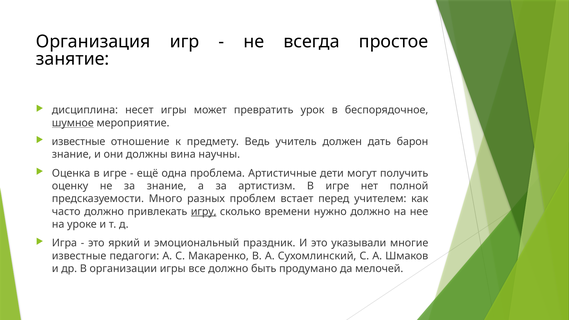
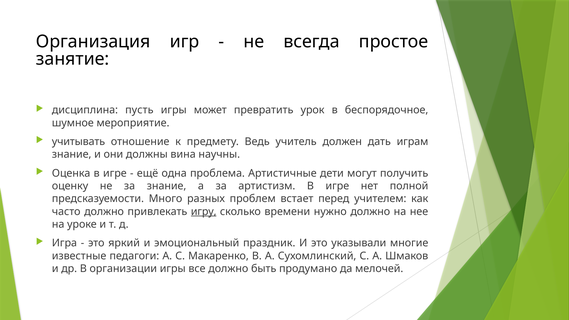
несет: несет -> пусть (139, 110)
шумное underline: present -> none (73, 123)
известные: известные -> учитывать (79, 142)
барон: барон -> играм (412, 142)
